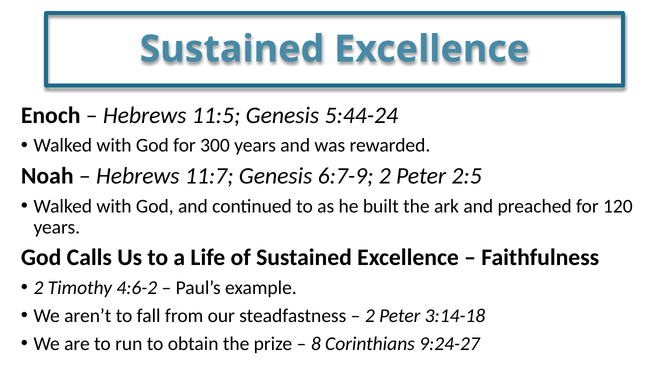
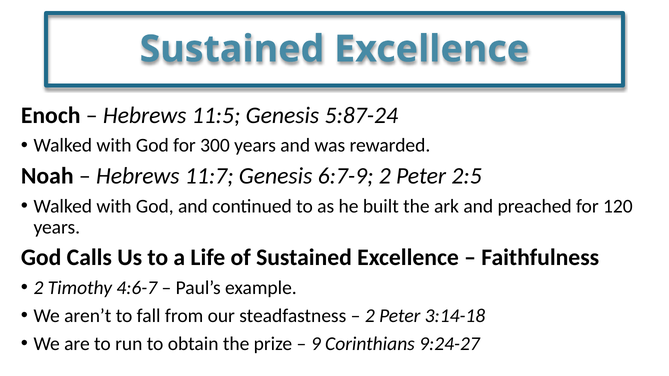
5:44-24: 5:44-24 -> 5:87-24 (361, 115)
4:6-2: 4:6-2 -> 4:6-7 (137, 288)
8: 8 -> 9 (316, 344)
